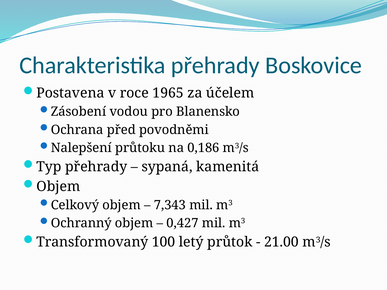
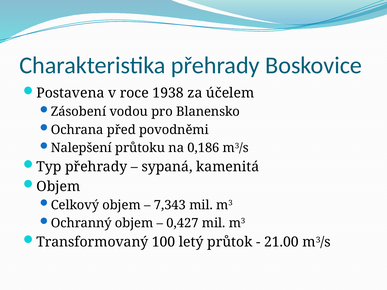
1965: 1965 -> 1938 (168, 93)
